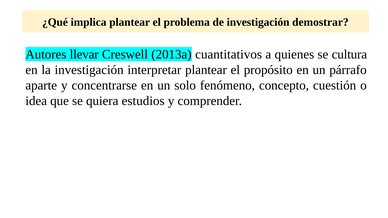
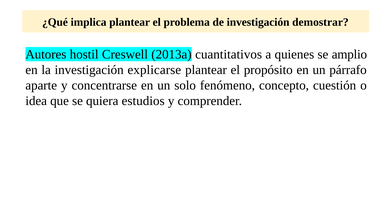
llevar: llevar -> hostil (84, 54)
cultura: cultura -> amplio (349, 54)
interpretar: interpretar -> explicarse (154, 70)
